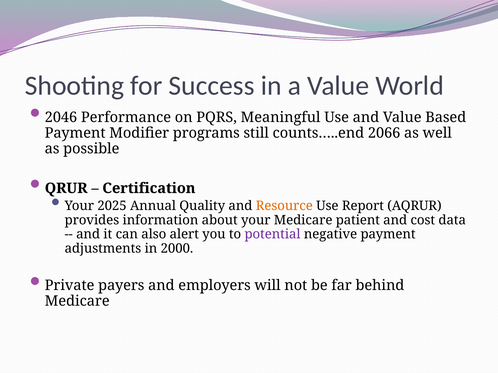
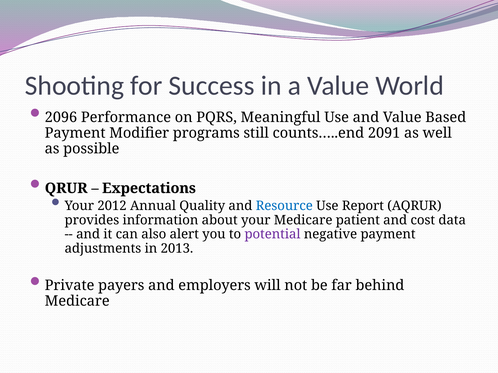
2046: 2046 -> 2096 (61, 118)
2066: 2066 -> 2091 (384, 133)
Certification: Certification -> Expectations (149, 189)
2025: 2025 -> 2012 (112, 206)
Resource colour: orange -> blue (284, 206)
2000: 2000 -> 2013 (177, 249)
